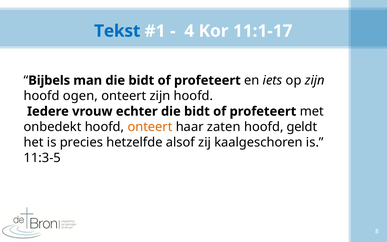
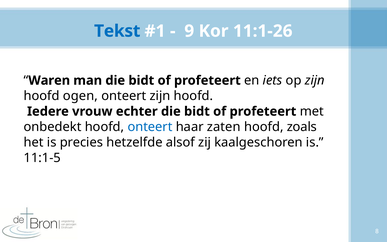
4: 4 -> 9 (189, 31)
11:1-17: 11:1-17 -> 11:1-26 (263, 31)
Bijbels: Bijbels -> Waren (49, 80)
onteert colour: orange -> blue (150, 127)
geldt: geldt -> zoals (302, 127)
11:3-5: 11:3-5 -> 11:1-5 (42, 158)
